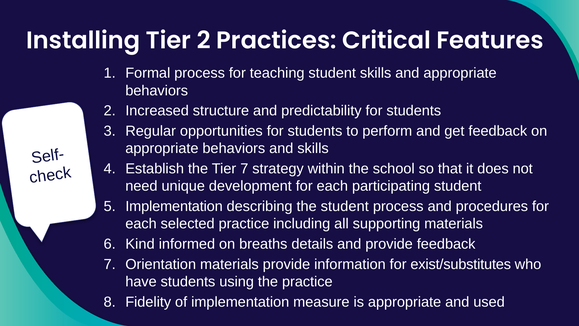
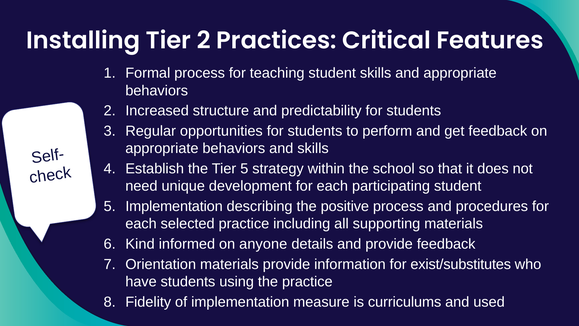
Tier 7: 7 -> 5 (244, 169)
the student: student -> positive (345, 206)
breaths: breaths -> anyone (263, 244)
is appropriate: appropriate -> curriculums (405, 302)
